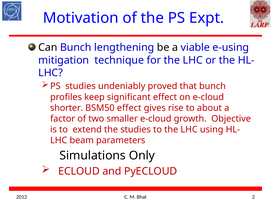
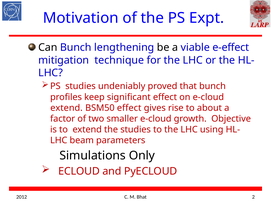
e-using: e-using -> e-effect (231, 48)
shorter: shorter -> extend (66, 108)
